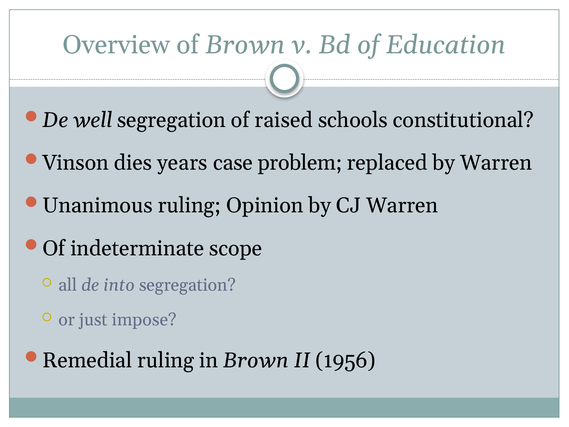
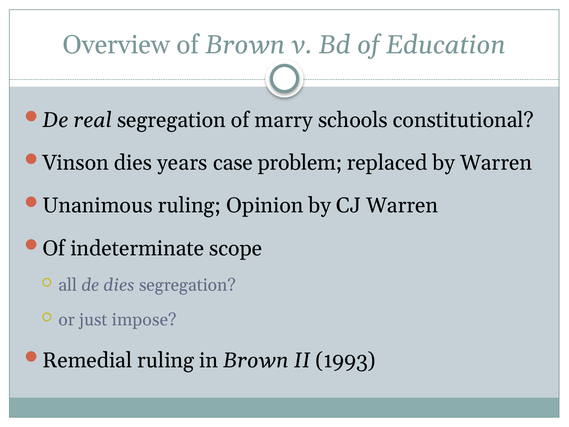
well: well -> real (93, 120)
raised: raised -> marry (284, 120)
de into: into -> dies (119, 285)
1956: 1956 -> 1993 (346, 360)
